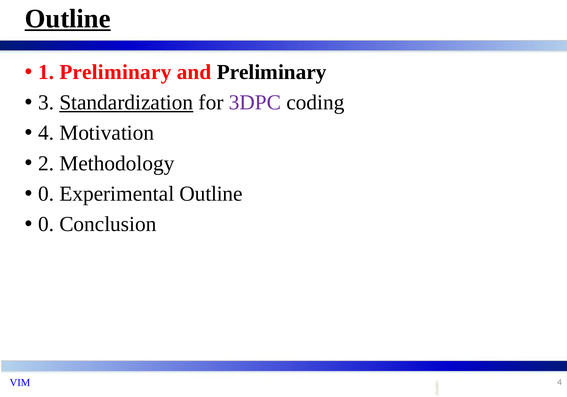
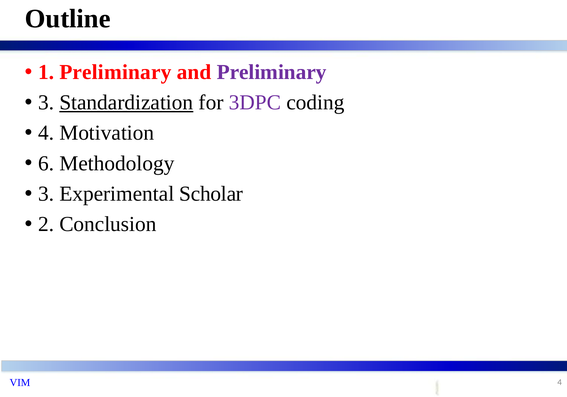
Outline underline: present -> none (68, 19)
Preliminary colour: black -> purple (272, 72)
2: 2 -> 6 (46, 163)
0: 0 -> 3 (46, 194)
Experimental Outline: Outline -> Scholar (211, 194)
0: 0 -> 2 (46, 224)
